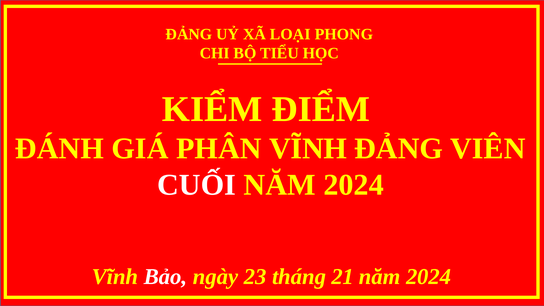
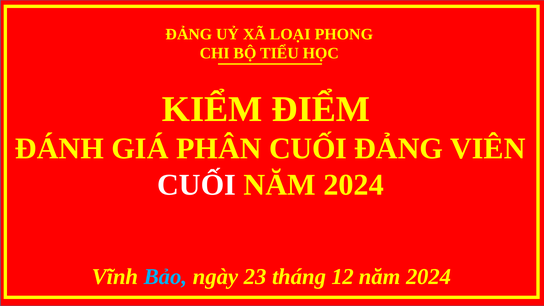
PHÂN VĨNH: VĨNH -> CUỐI (308, 149)
Bảo colour: white -> light blue (166, 277)
21: 21 -> 12 (343, 277)
